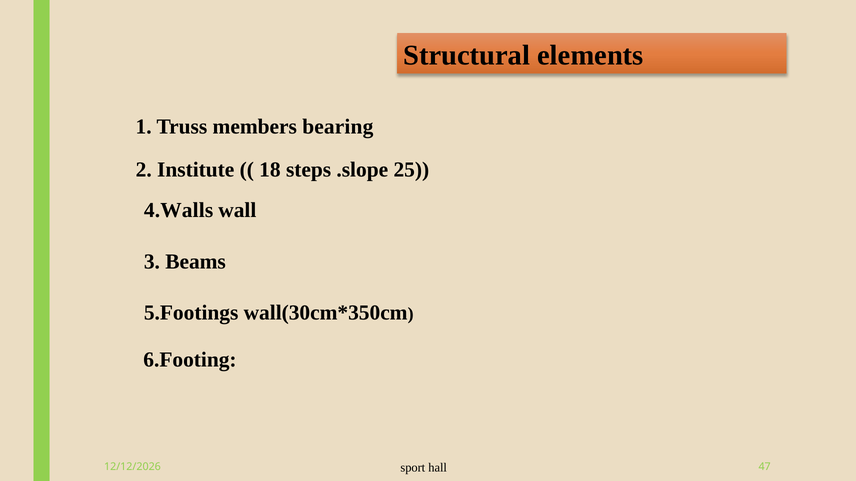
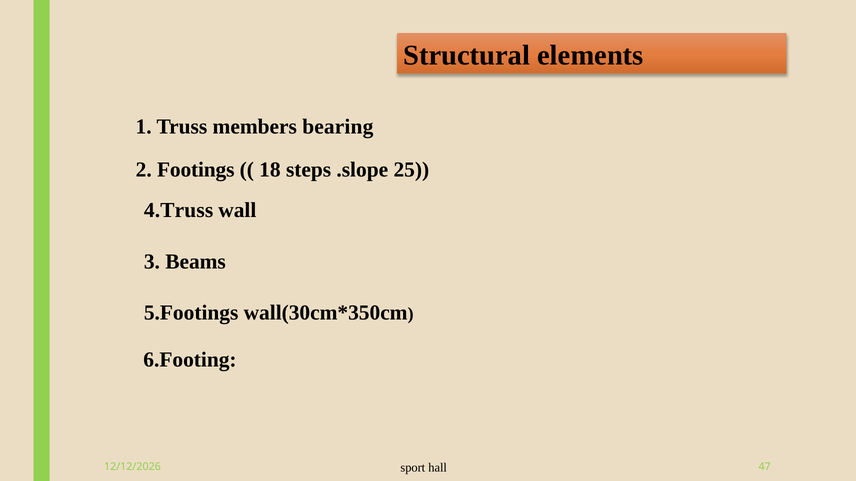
Institute: Institute -> Footings (196, 170)
4.Walls: 4.Walls -> 4.Truss (179, 210)
